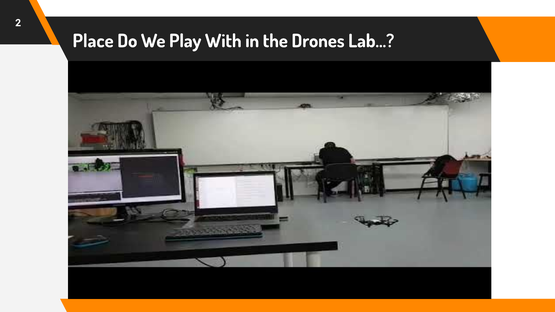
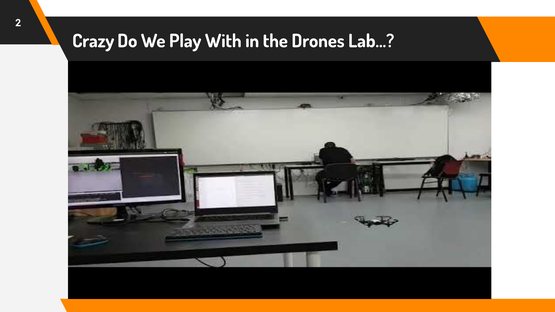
Place: Place -> Crazy (93, 41)
